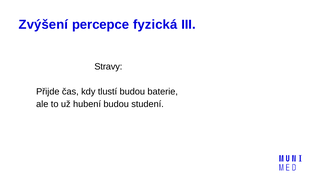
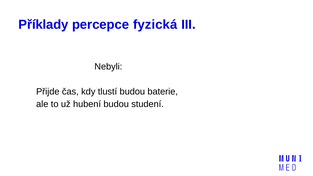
Zvýšení: Zvýšení -> Příklady (43, 25)
Stravy: Stravy -> Nebyli (108, 67)
